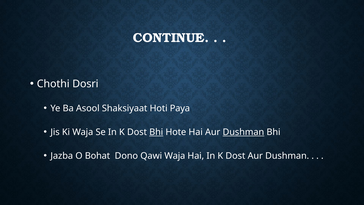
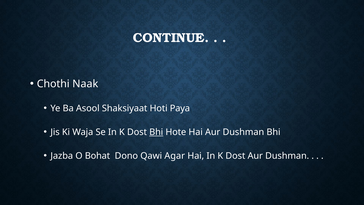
Dosri: Dosri -> Naak (85, 84)
Dushman underline: present -> none (243, 132)
Qawi Waja: Waja -> Agar (175, 156)
